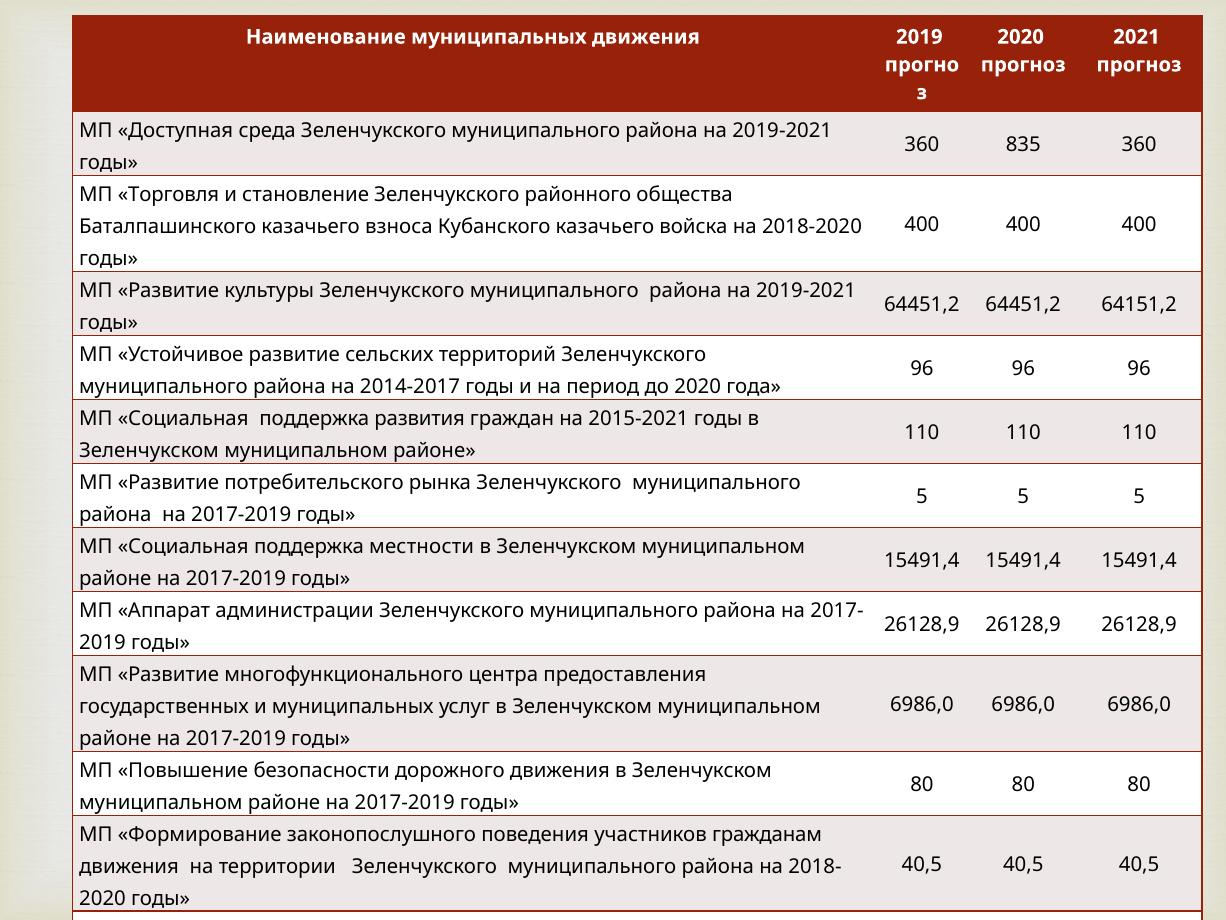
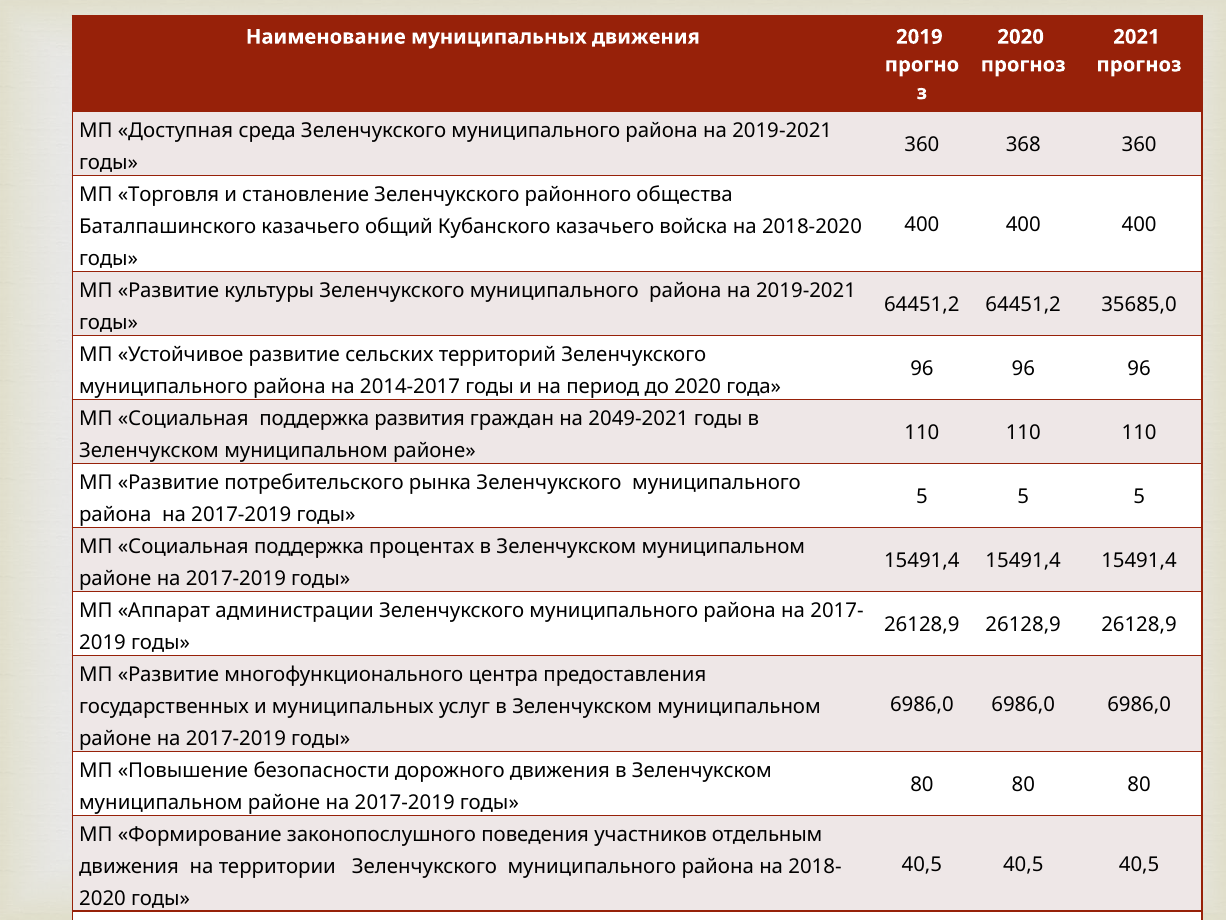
835: 835 -> 368 (1023, 145)
взноса: взноса -> общий (399, 227)
64151,2: 64151,2 -> 35685,0 (1139, 304)
2015-2021: 2015-2021 -> 2049-2021 (638, 418)
местности: местности -> процентах (422, 546)
гражданам: гражданам -> отдельным (767, 834)
